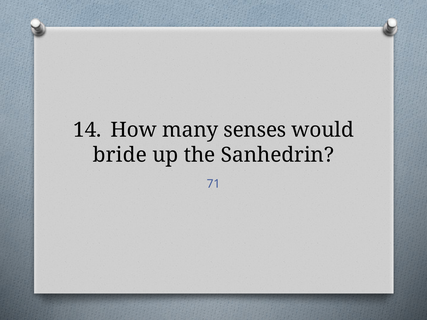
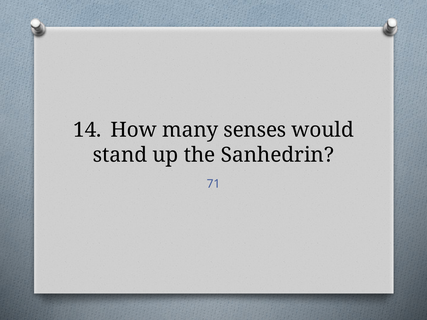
bride: bride -> stand (120, 155)
